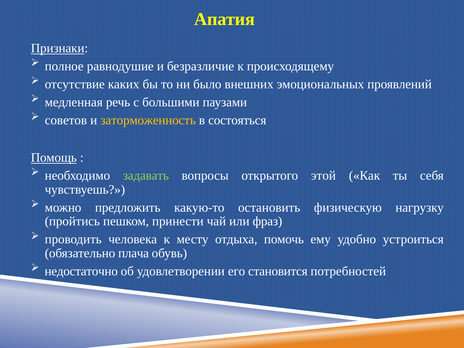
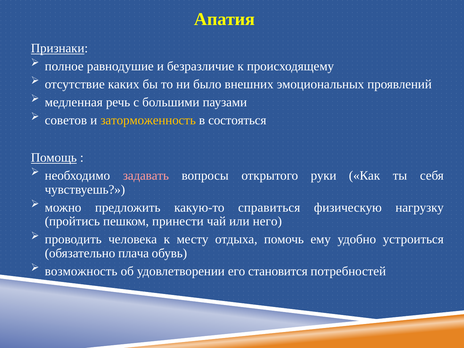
задавать colour: light green -> pink (146, 176)
этой: этой -> руки (324, 176)
остановить: остановить -> справиться (269, 207)
фраз: фраз -> него (267, 221)
недостаточно: недостаточно -> возможность (81, 271)
